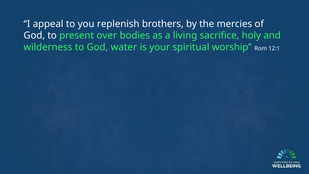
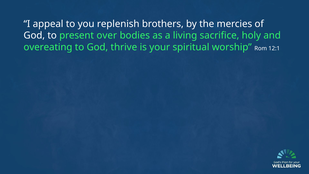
wilderness: wilderness -> overeating (48, 47)
water: water -> thrive (124, 47)
